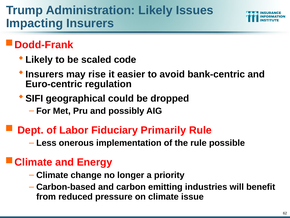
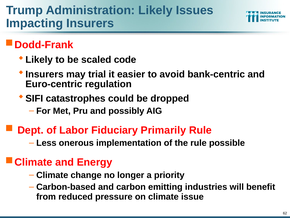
rise: rise -> trial (97, 74)
geographical: geographical -> catastrophes (76, 98)
